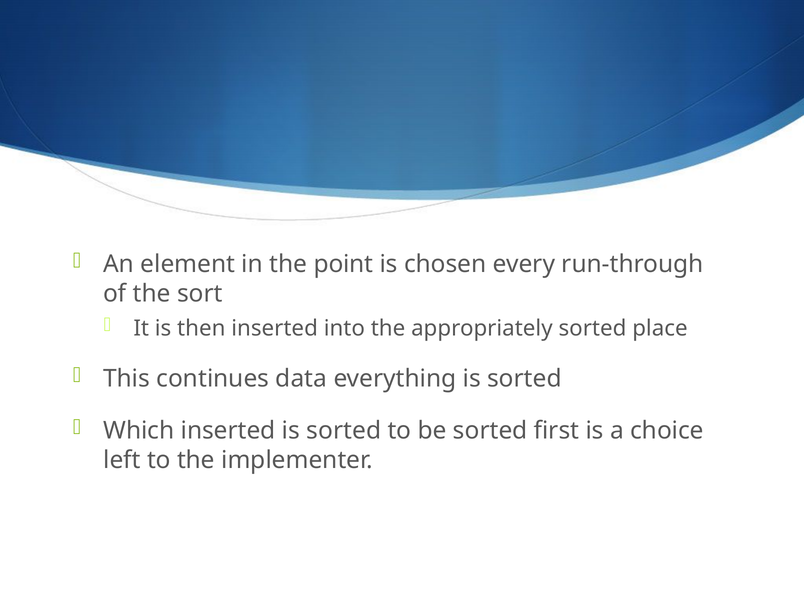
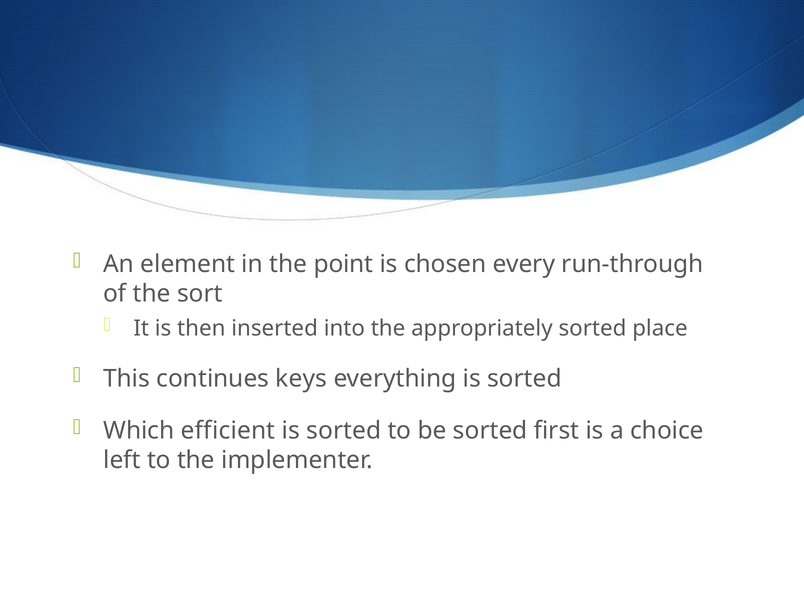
data: data -> keys (301, 379)
Which inserted: inserted -> efficient (228, 431)
